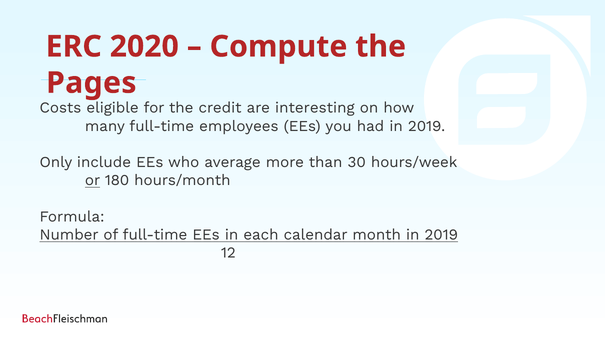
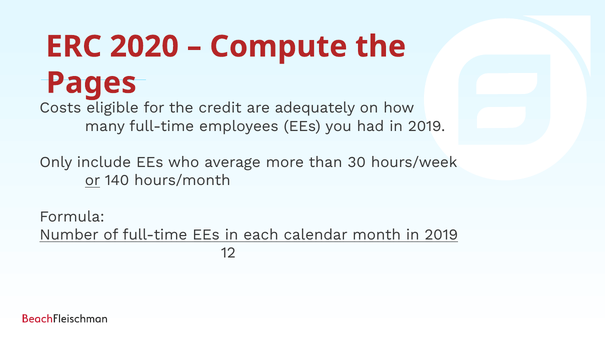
interesting: interesting -> adequately (315, 108)
180: 180 -> 140 (117, 181)
